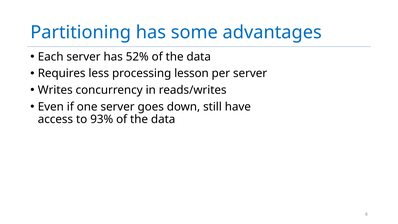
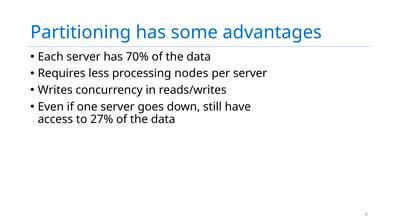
52%: 52% -> 70% (137, 57)
lesson: lesson -> nodes (191, 73)
93%: 93% -> 27% (102, 119)
